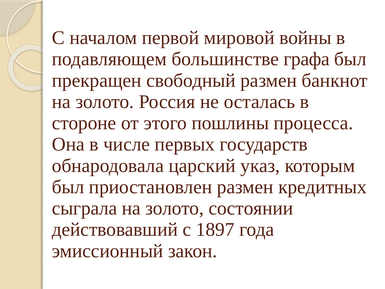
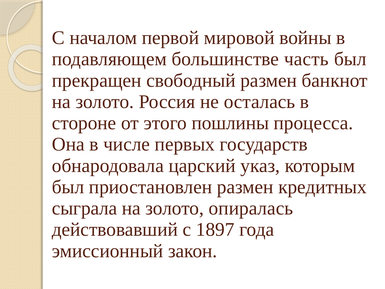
графа: графа -> часть (306, 59)
состоянии: состоянии -> опиралась (251, 208)
